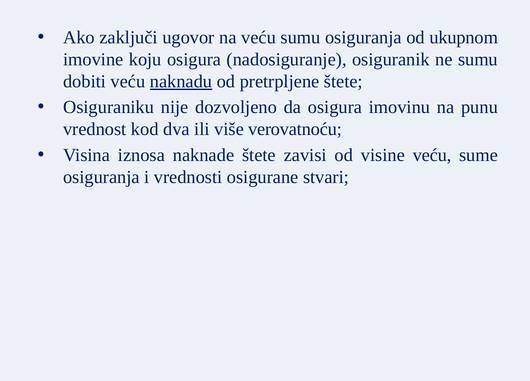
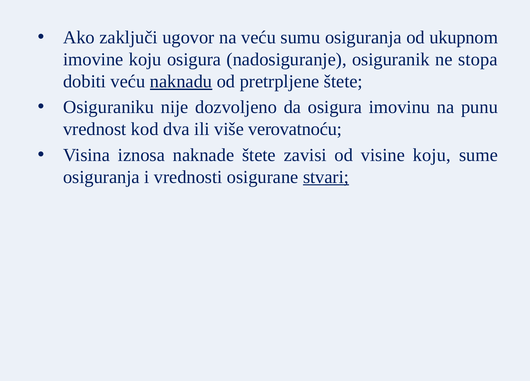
ne sumu: sumu -> stopa (478, 60)
visine veću: veću -> koju (432, 155)
stvari underline: none -> present (326, 177)
